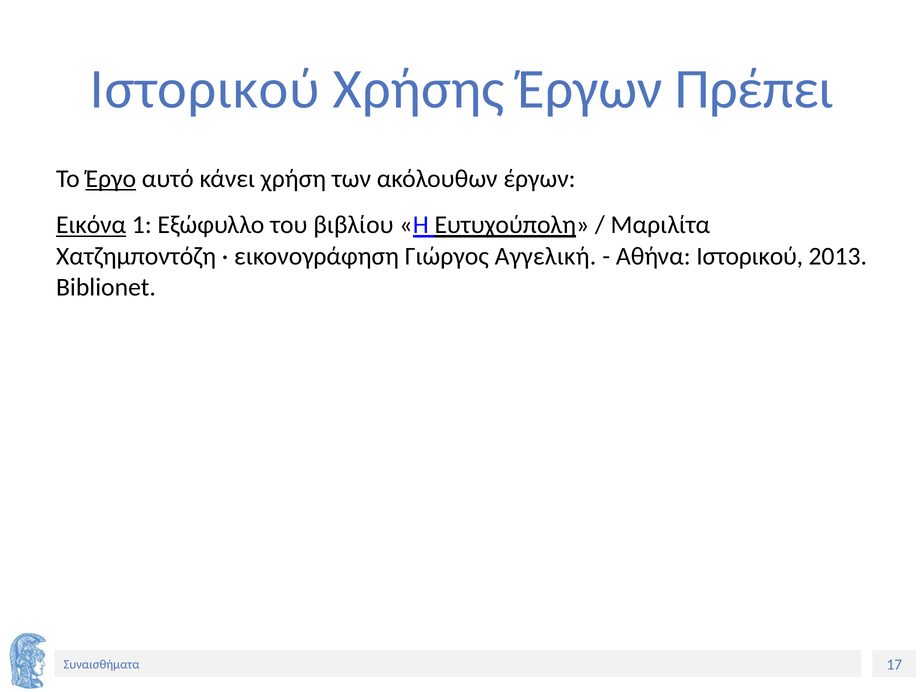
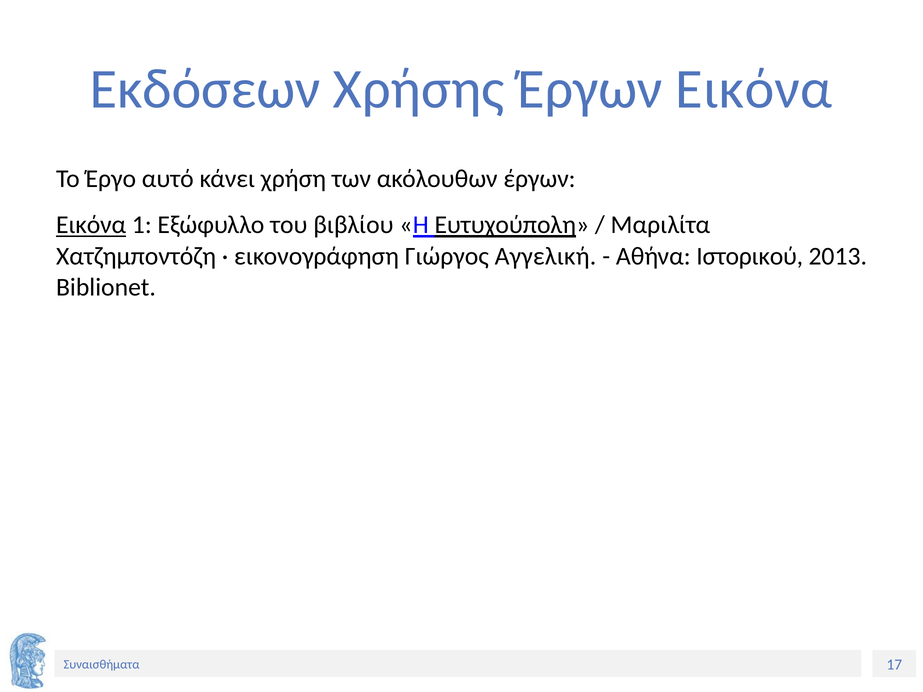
Ιστορικού: Ιστορικού -> Εκδόσεων (205, 89)
Χρήσης Έργων Πρέπει: Πρέπει -> Εικόνα (754, 89)
Έργο underline: present -> none (111, 179)
